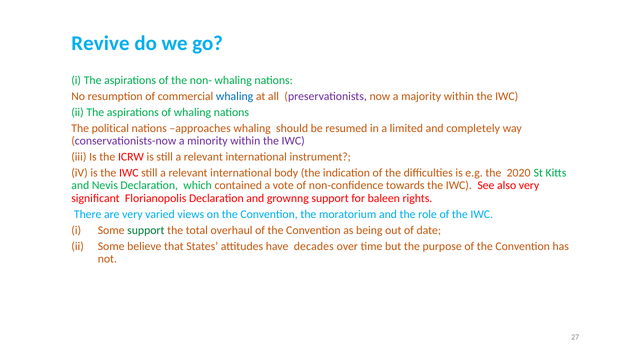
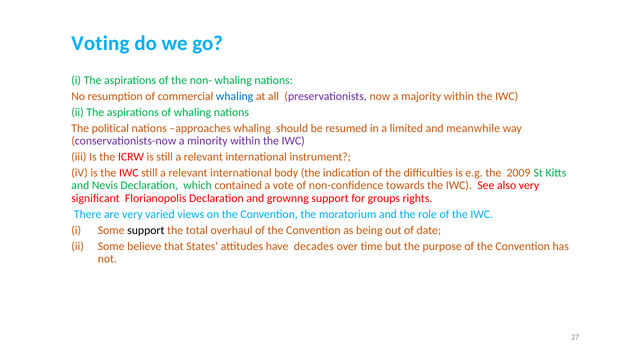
Revive: Revive -> Voting (100, 43)
completely: completely -> meanwhile (473, 128)
2020: 2020 -> 2009 (519, 173)
baleen: baleen -> groups (384, 198)
support colour: green -> black (146, 230)
